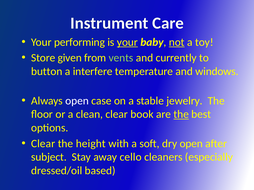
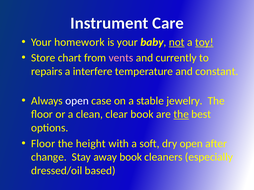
performing: performing -> homework (79, 42)
your underline: present -> none (127, 42)
toy underline: none -> present (204, 42)
given: given -> chart (70, 58)
vents colour: light green -> pink (121, 58)
button: button -> repairs (47, 72)
windows: windows -> constant (217, 72)
Clear: Clear -> Floor (43, 144)
subject: subject -> change (49, 157)
away cello: cello -> book (131, 157)
